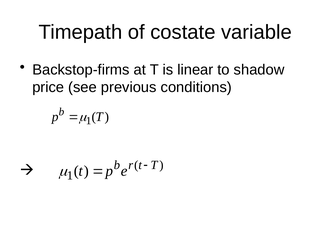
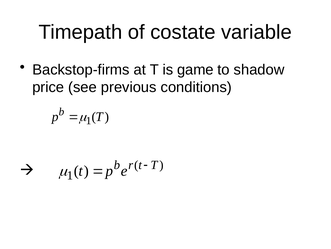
linear: linear -> game (195, 69)
